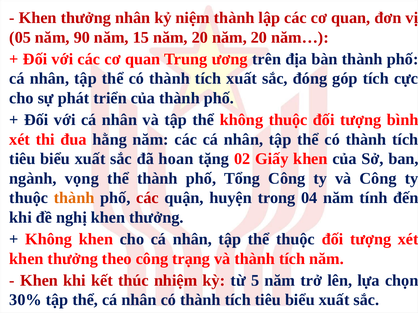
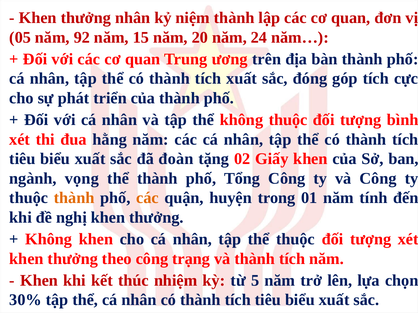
90: 90 -> 92 (82, 37)
20 năm 20: 20 -> 24 (259, 37)
hoan: hoan -> đoàn (176, 159)
các colour: red -> orange (147, 198)
04: 04 -> 01 (309, 198)
